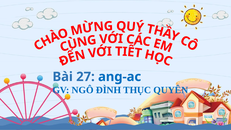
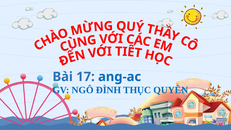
27: 27 -> 17 (85, 77)
